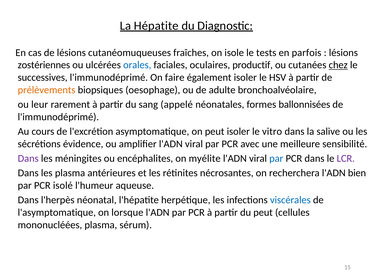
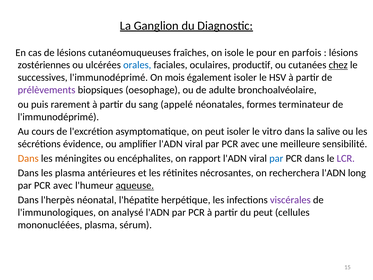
Hépatite: Hépatite -> Ganglion (156, 26)
tests: tests -> pour (266, 53)
faire: faire -> mois (175, 77)
prélèvements colour: orange -> purple (47, 90)
leur: leur -> puis (40, 104)
ballonnisées: ballonnisées -> terminateur (304, 104)
Dans colour: purple -> orange (28, 158)
myélite: myélite -> rapport (205, 158)
bien: bien -> long (357, 173)
isolé: isolé -> avec (63, 185)
aqueuse underline: none -> present (135, 185)
viscérales colour: blue -> purple (290, 200)
l'asymptomatique: l'asymptomatique -> l'immunologiques (57, 212)
lorsque: lorsque -> analysé (127, 212)
